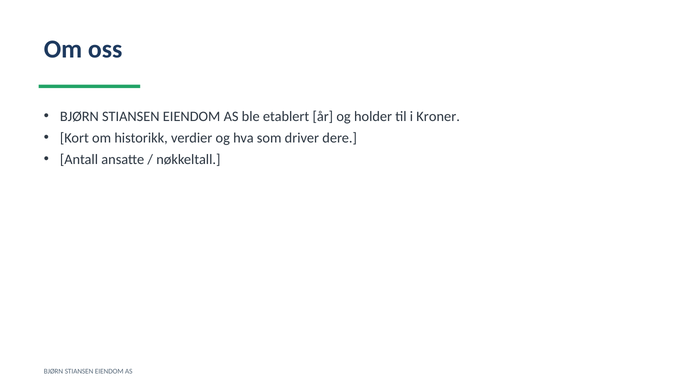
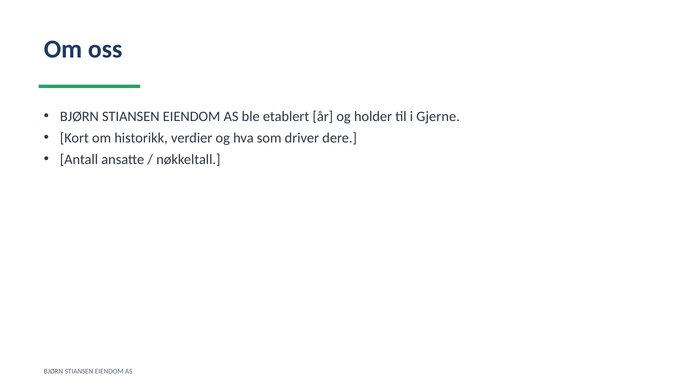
Kroner: Kroner -> Gjerne (438, 117)
